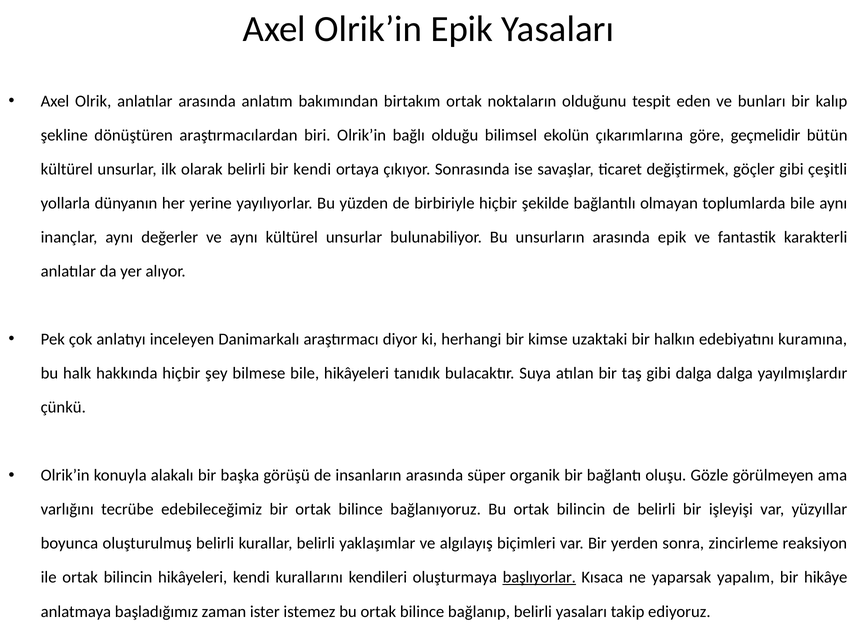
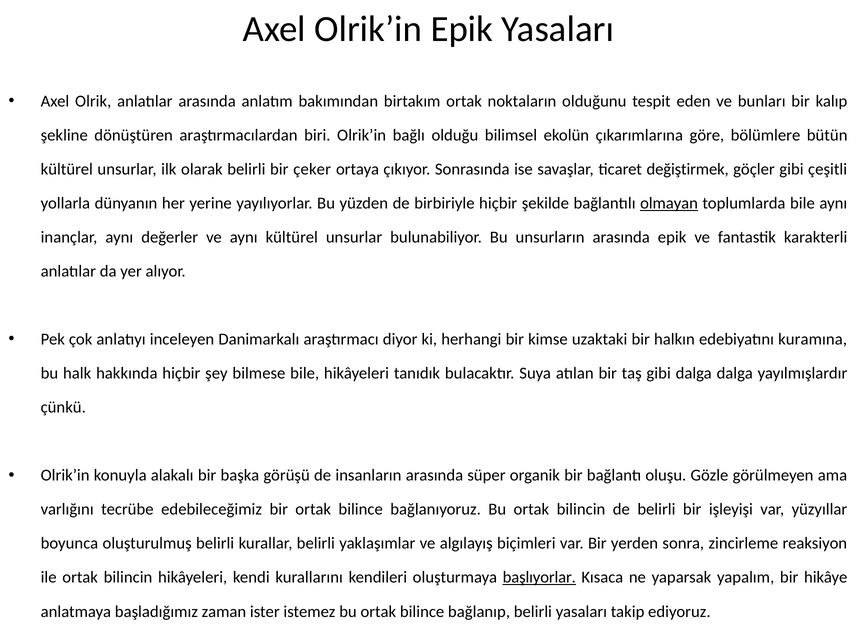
geçmelidir: geçmelidir -> bölümlere (765, 135)
bir kendi: kendi -> çeker (312, 169)
olmayan underline: none -> present (669, 203)
